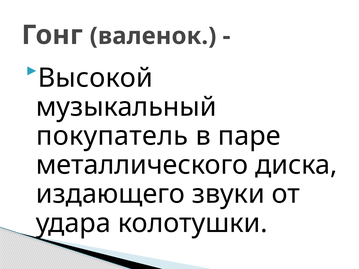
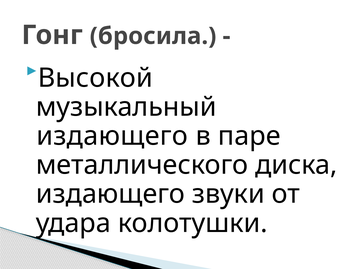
валенок: валенок -> бросила (153, 36)
покупатель: покупатель -> издающего (112, 136)
